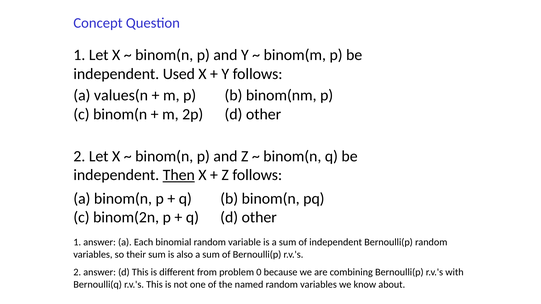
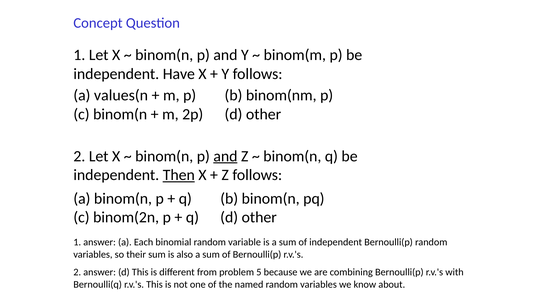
Used: Used -> Have (179, 74)
and underline: none -> present (225, 156)
0: 0 -> 5 (259, 273)
